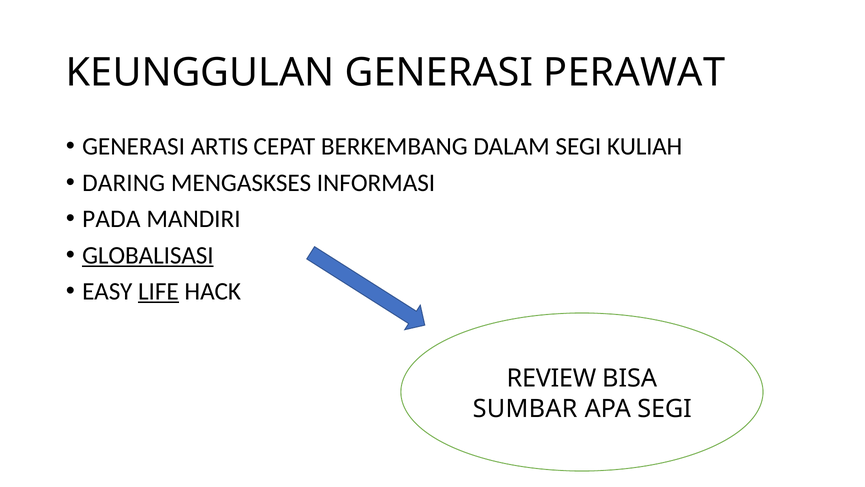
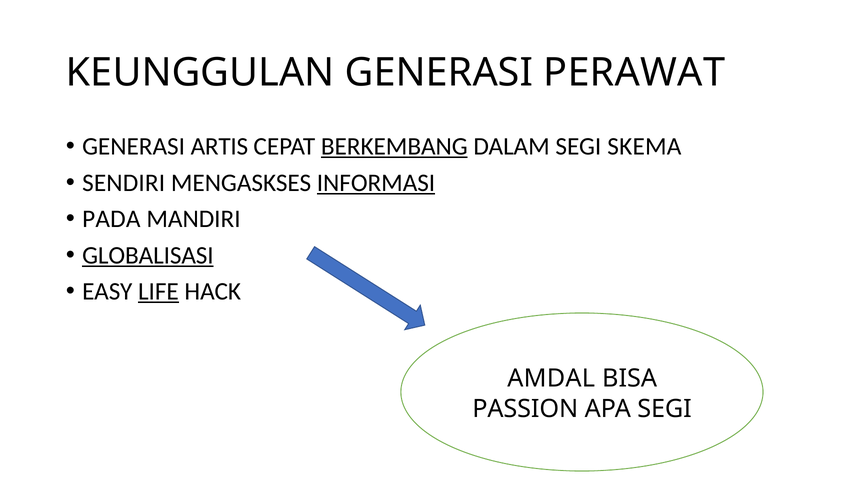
BERKEMBANG underline: none -> present (394, 146)
KULIAH: KULIAH -> SKEMA (644, 146)
DARING: DARING -> SENDIRI (124, 183)
INFORMASI underline: none -> present (376, 183)
REVIEW: REVIEW -> AMDAL (551, 378)
SUMBAR: SUMBAR -> PASSION (525, 409)
